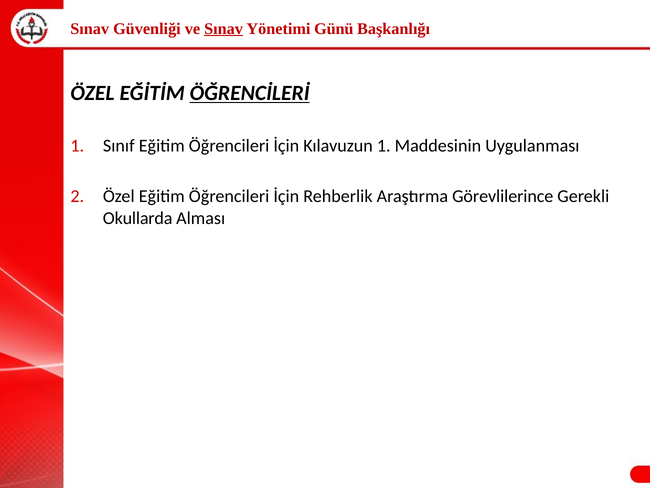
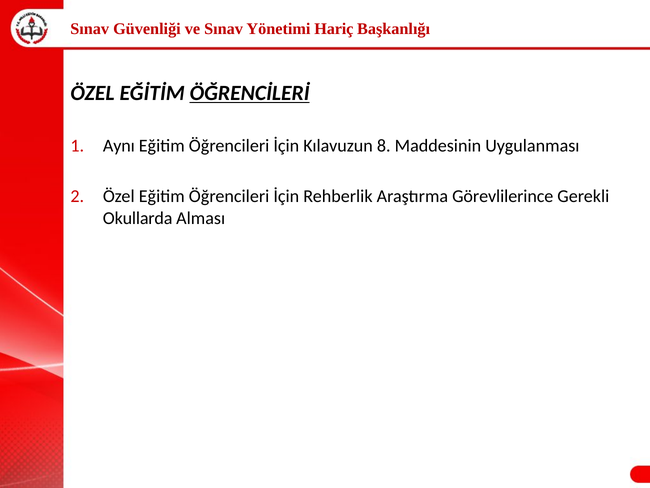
Sınav underline: present -> none (224, 29)
Günü: Günü -> Hariç (334, 29)
Sınıf: Sınıf -> Aynı (119, 146)
Kılavuzun 1: 1 -> 8 (384, 146)
